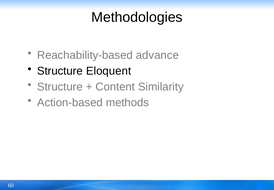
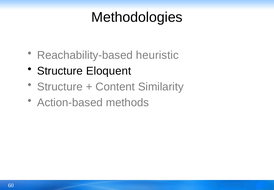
advance: advance -> heuristic (157, 55)
